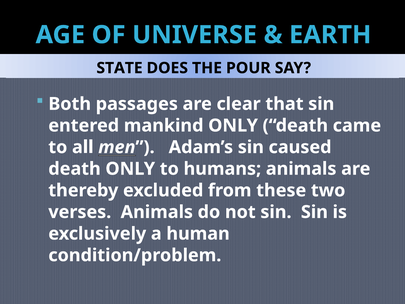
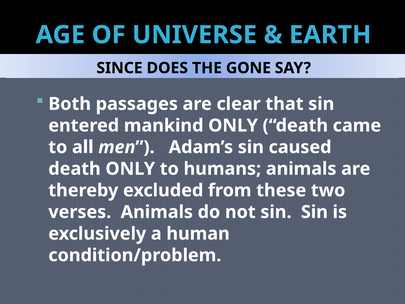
STATE: STATE -> SINCE (120, 68)
POUR: POUR -> GONE (248, 68)
